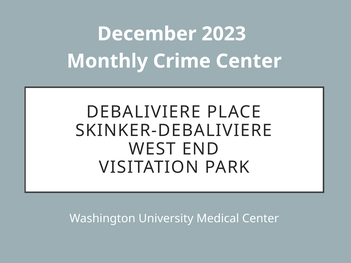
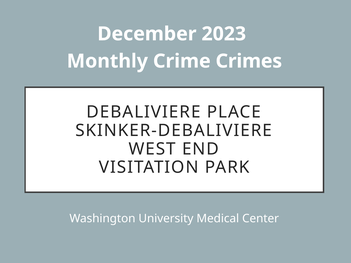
Crime Center: Center -> Crimes (249, 61)
